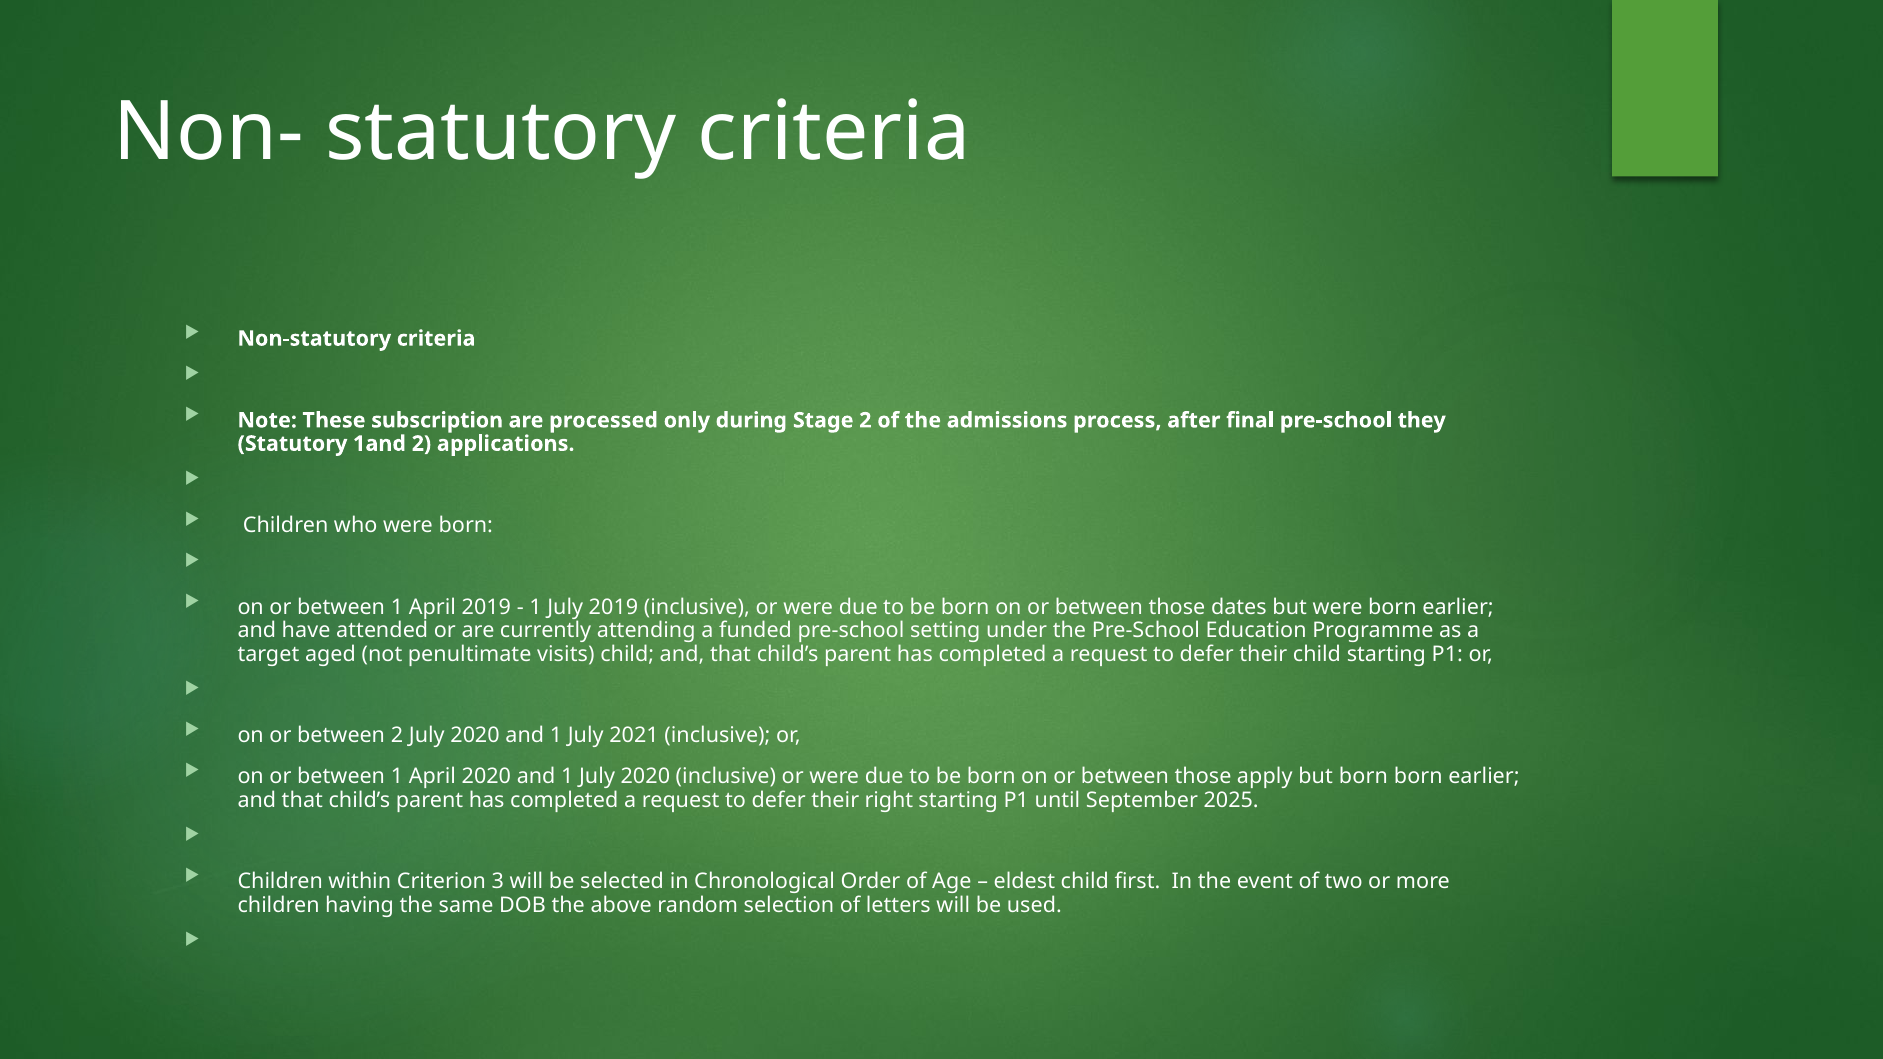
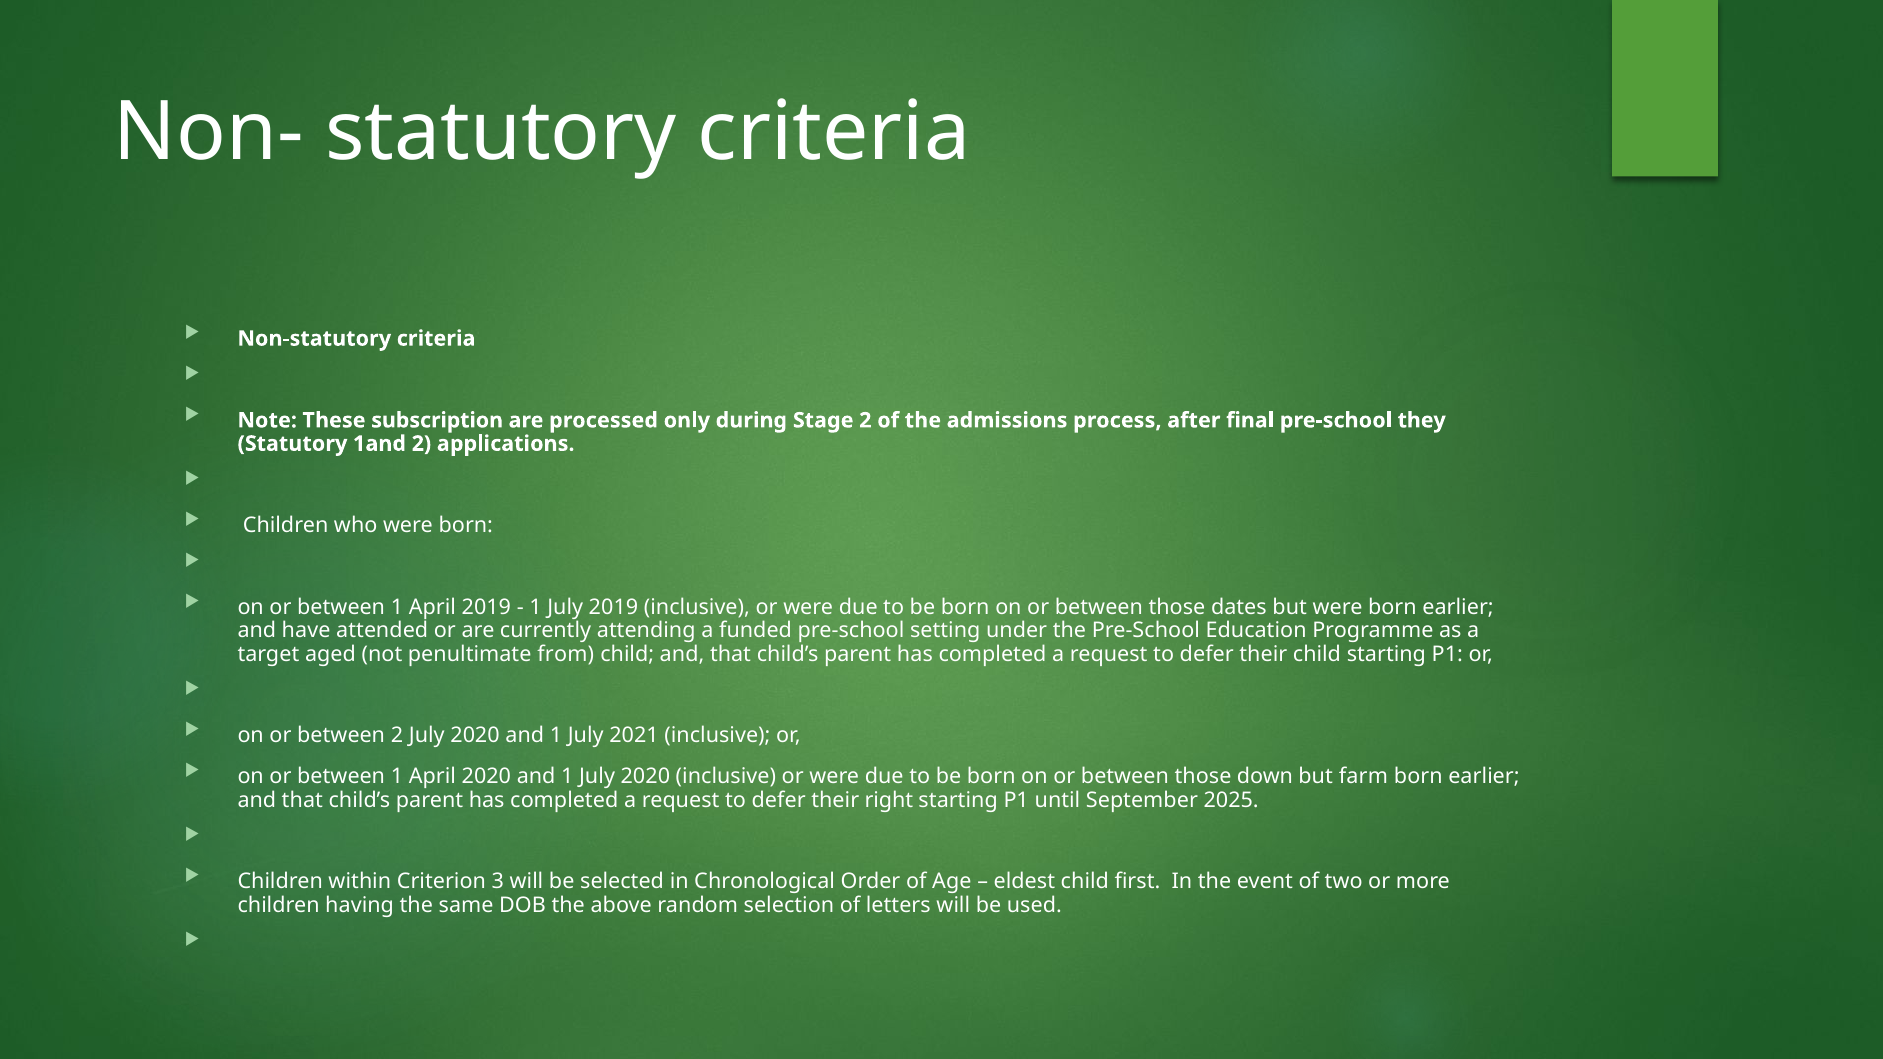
visits: visits -> from (566, 654)
apply: apply -> down (1265, 777)
but born: born -> farm (1363, 777)
